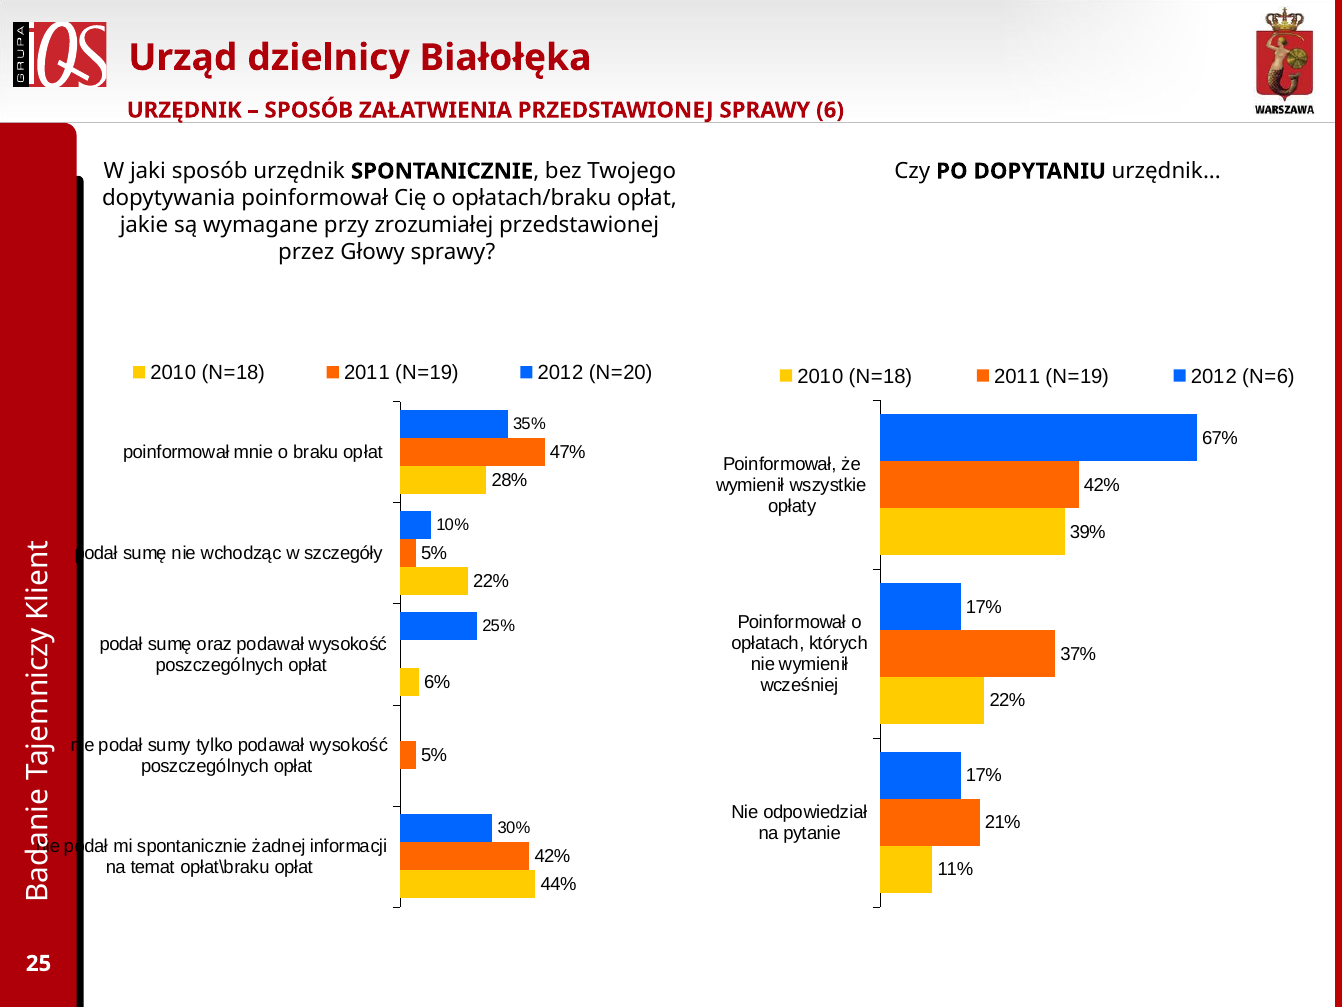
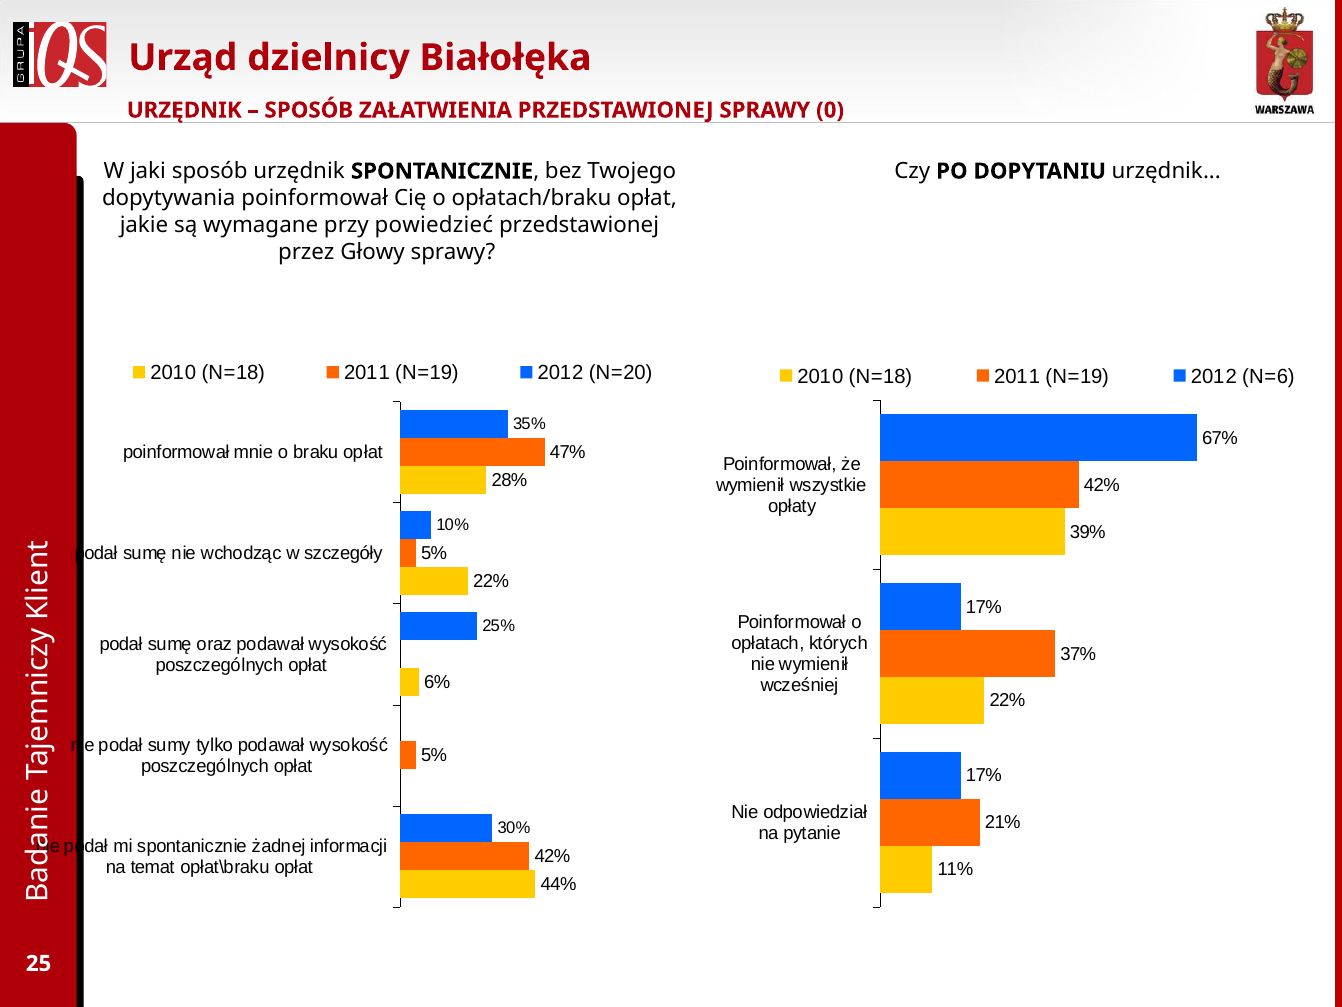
6: 6 -> 0 (830, 110)
zrozumiałej: zrozumiałej -> powiedzieć (434, 225)
